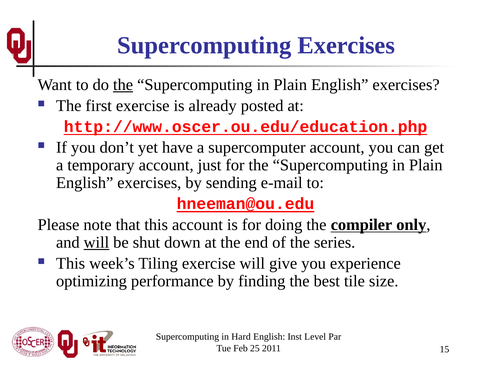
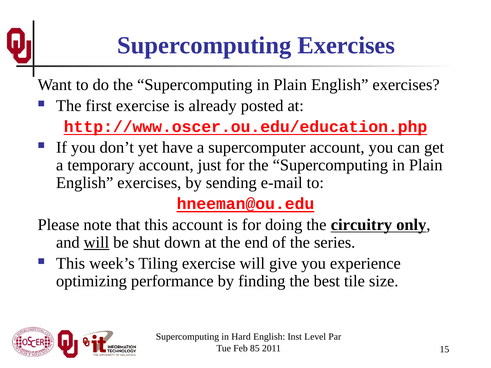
the underline: present -> none (123, 85)
compiler: compiler -> circuitry (361, 225)
25: 25 -> 85 (255, 348)
